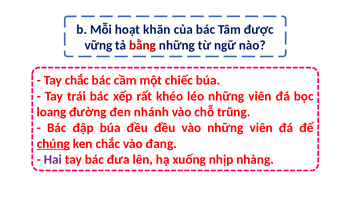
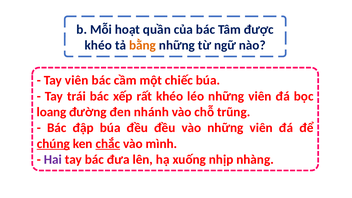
khăn: khăn -> quần (157, 29)
vững: vững -> khéo (98, 45)
bằng colour: red -> orange (143, 45)
Tay chắc: chắc -> viên (77, 80)
chắc underline: none -> present (108, 144)
đang: đang -> mình (161, 144)
